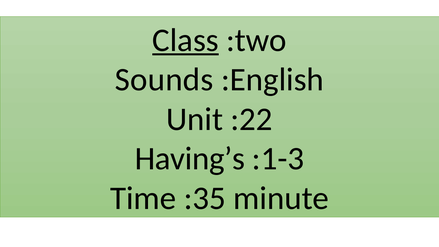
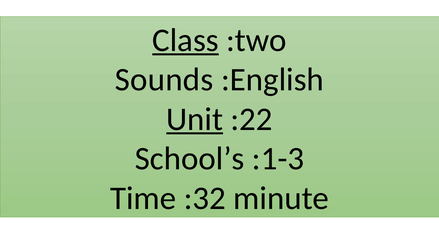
Unit underline: none -> present (195, 119)
Having’s: Having’s -> School’s (190, 159)
:35: :35 -> :32 (205, 198)
